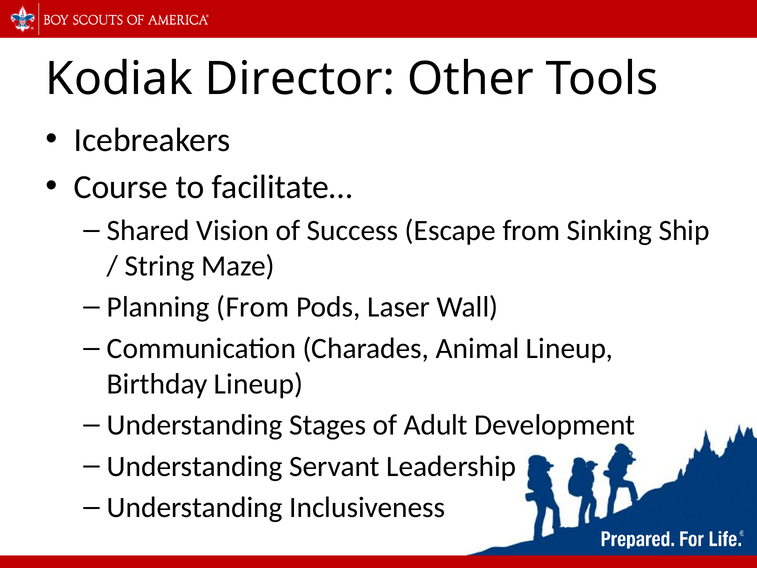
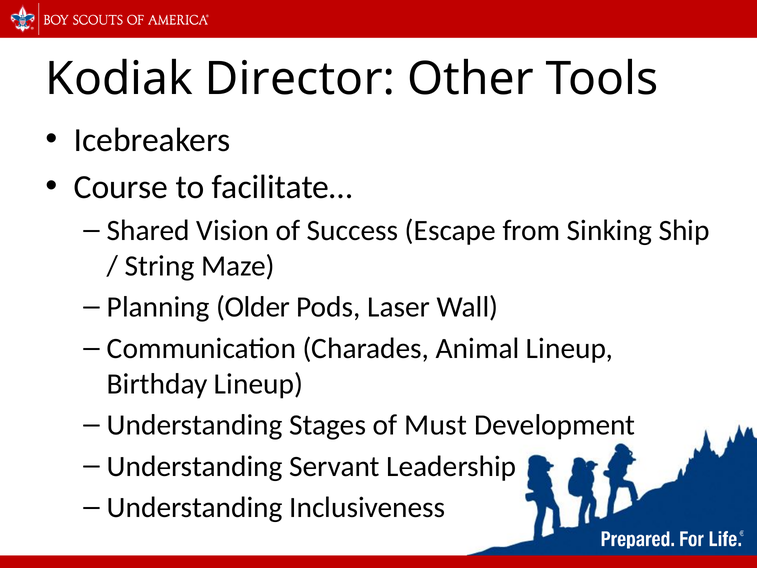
Planning From: From -> Older (253, 307)
Adult: Adult -> Must (436, 425)
